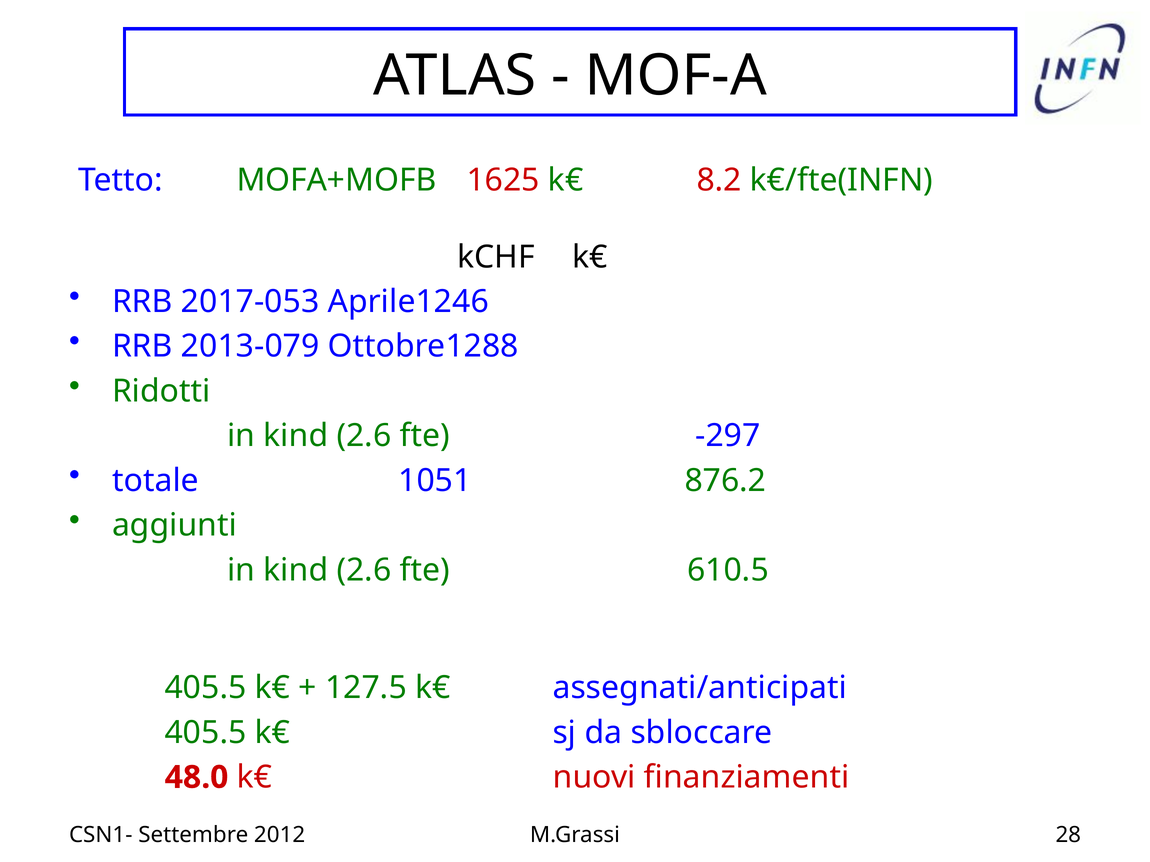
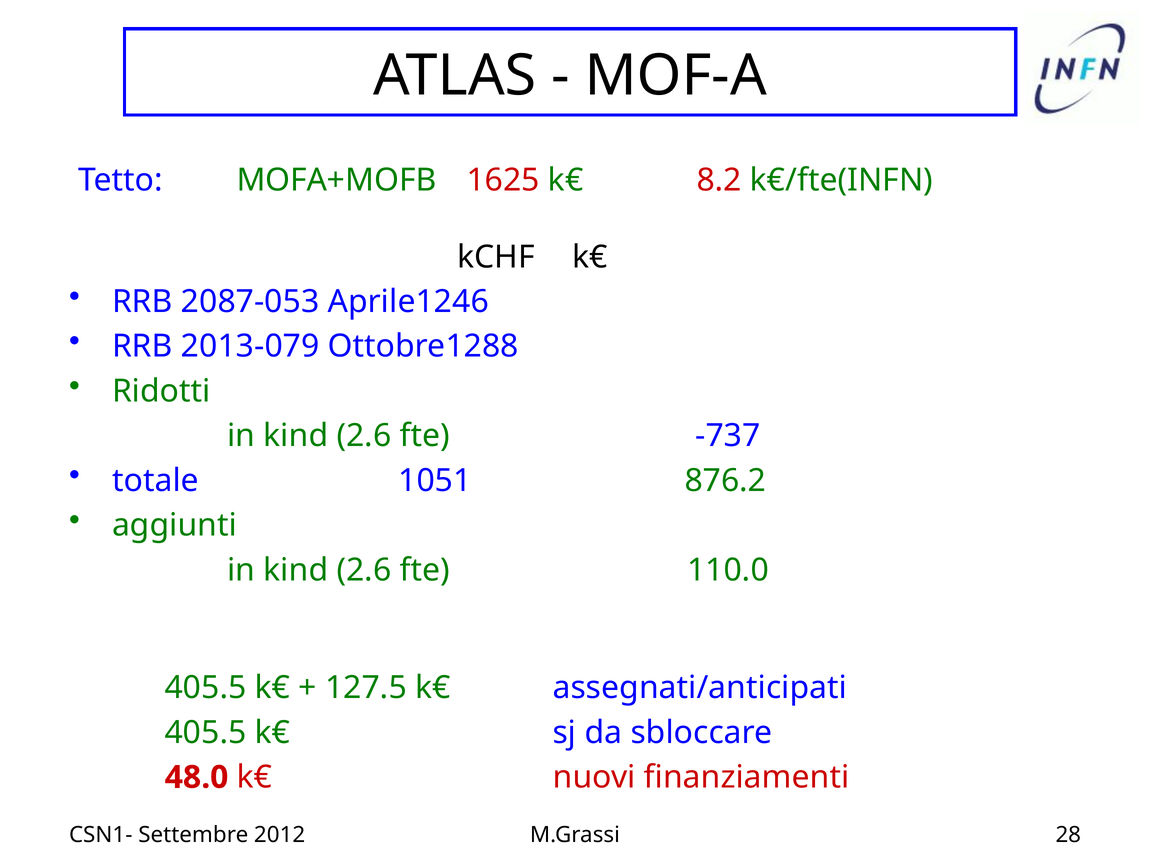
2017-053: 2017-053 -> 2087-053 (250, 302)
-297: -297 -> -737 (728, 436)
610.5: 610.5 -> 110.0 (728, 570)
